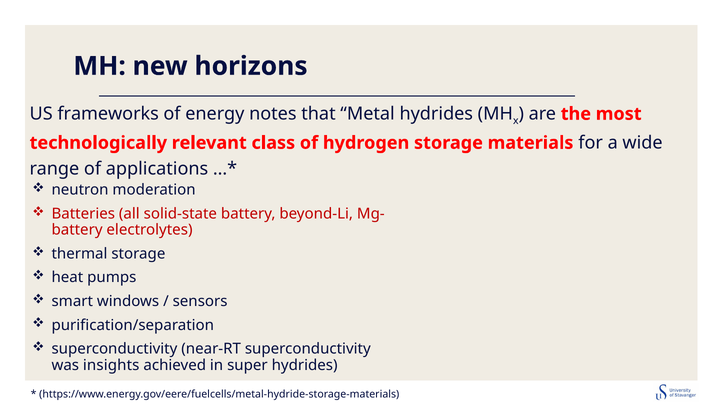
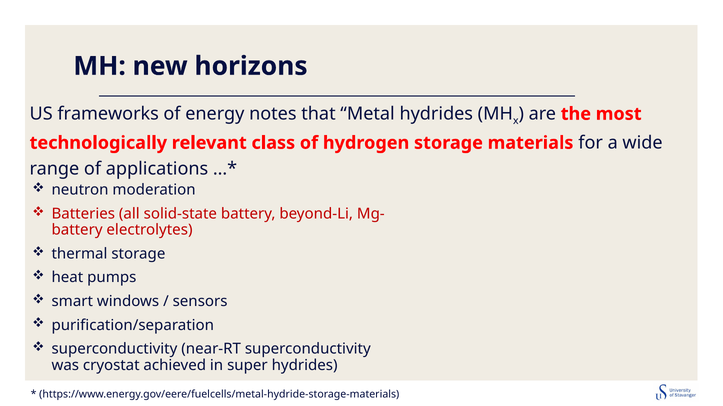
insights: insights -> cryostat (111, 366)
